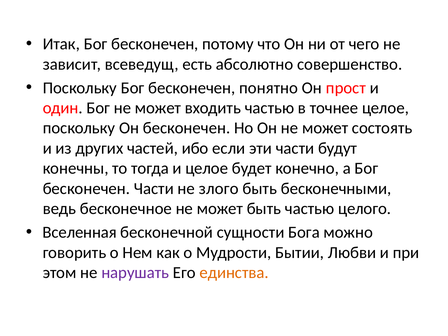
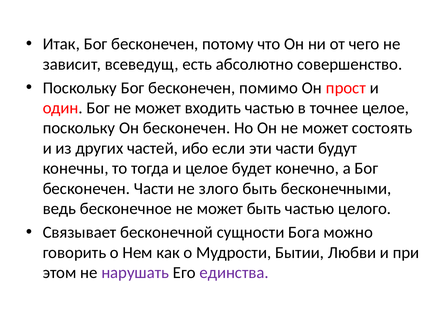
понятно: понятно -> помимо (269, 88)
Вселенная: Вселенная -> Связывает (80, 232)
единства colour: orange -> purple (234, 273)
